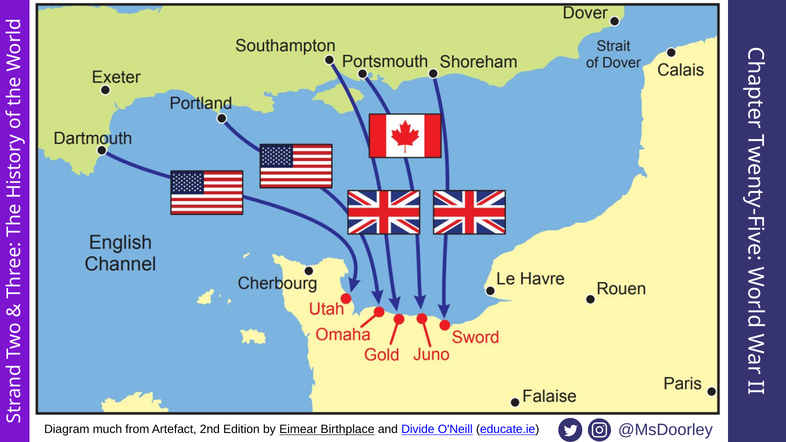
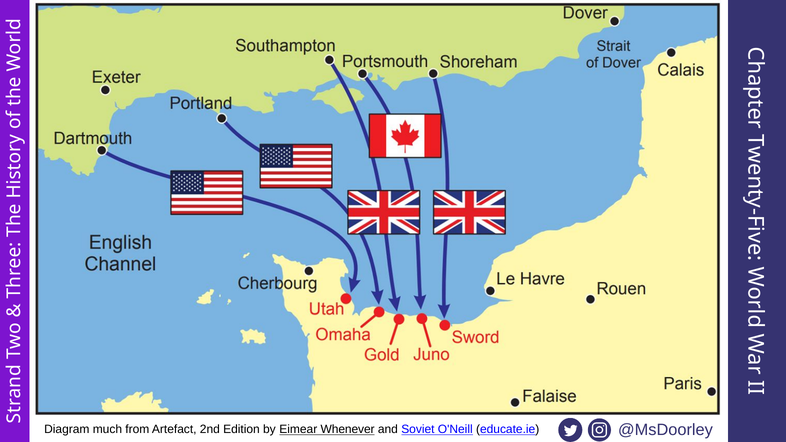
Birthplace: Birthplace -> Whenever (348, 430)
Divide: Divide -> Soviet (418, 430)
